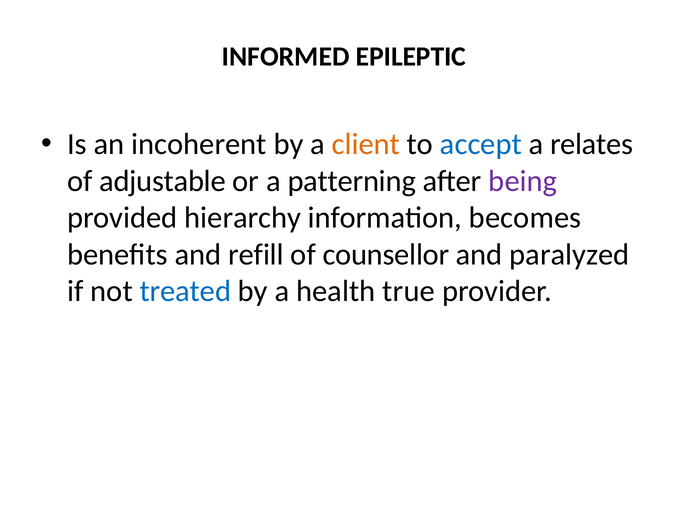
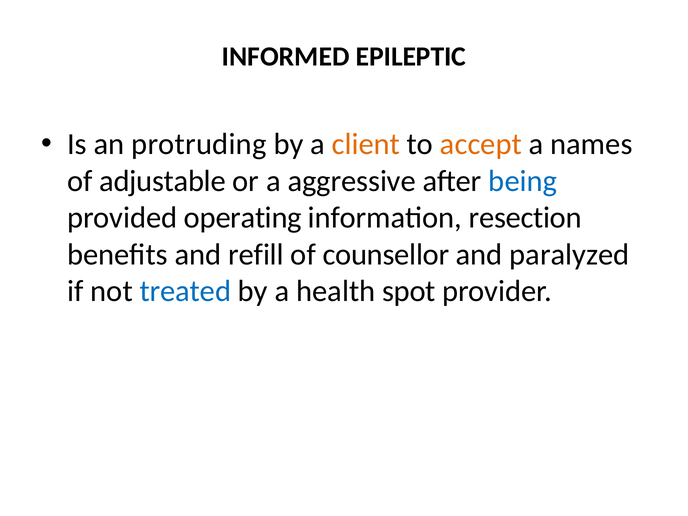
incoherent: incoherent -> protruding (199, 144)
accept colour: blue -> orange (481, 144)
relates: relates -> names (591, 144)
patterning: patterning -> aggressive (352, 181)
being colour: purple -> blue (523, 181)
hierarchy: hierarchy -> operating (243, 218)
becomes: becomes -> resection (525, 218)
true: true -> spot (409, 291)
